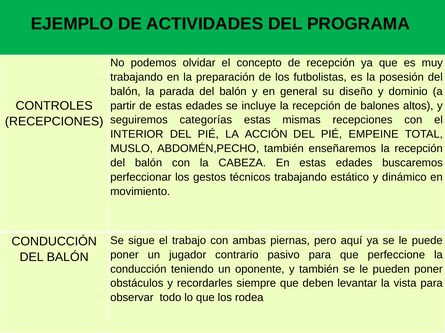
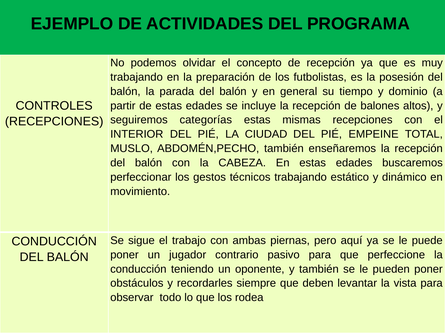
diseño: diseño -> tiempo (356, 92)
ACCIÓN: ACCIÓN -> CIUDAD (266, 135)
